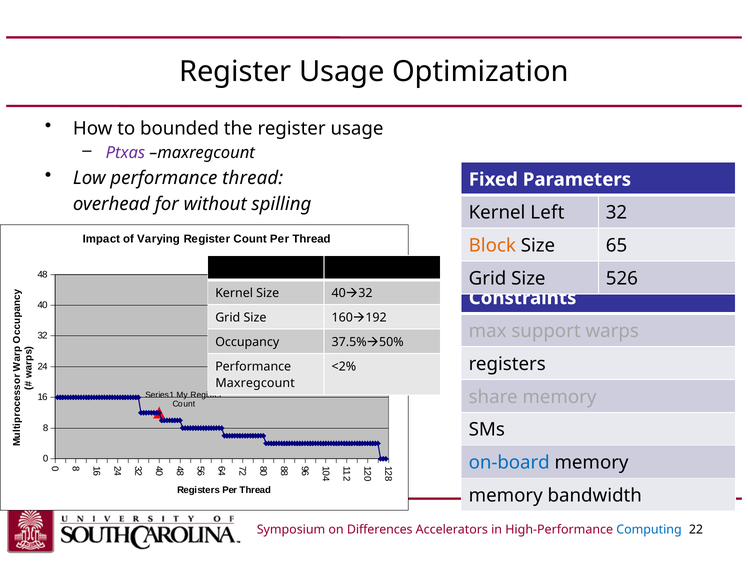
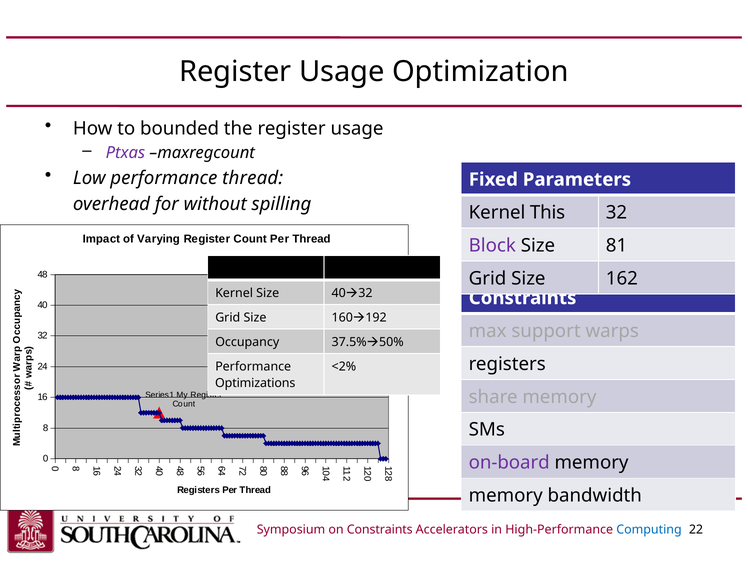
Left: Left -> This (548, 213)
Block colour: orange -> purple (492, 245)
65: 65 -> 81 (617, 245)
526: 526 -> 162 (622, 278)
Maxregcount: Maxregcount -> Optimizations (255, 383)
on-board colour: blue -> purple (509, 463)
on Differences: Differences -> Constraints (380, 529)
